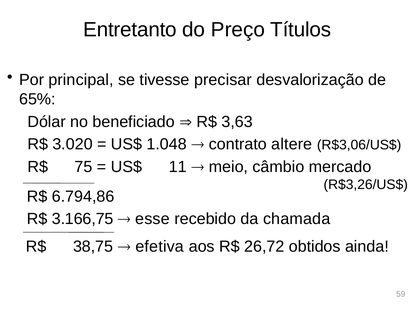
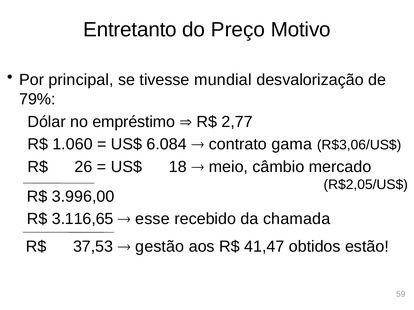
Títulos: Títulos -> Motivo (301, 30)
precisar: precisar -> mundial (223, 80)
65%: 65% -> 79% (37, 99)
beneficiado: beneficiado -> empréstimo (134, 122)
3,63: 3,63 -> 2,77 (237, 122)
3.020: 3.020 -> 1.060 (73, 145)
1.048: 1.048 -> 6.084 (167, 145)
altere: altere -> gama (292, 145)
75: 75 -> 26 (84, 167)
11: 11 -> 18 (178, 167)
R$3,26/US$: R$3,26/US$ -> R$2,05/US$ (366, 185)
6.794,86: 6.794,86 -> 3.996,00 (83, 197)
3.166,75: 3.166,75 -> 3.116,65 (83, 219)
38,75: 38,75 -> 37,53 (93, 247)
efetiva: efetiva -> gestão (160, 247)
26,72: 26,72 -> 41,47 (264, 247)
ainda: ainda -> estão (367, 247)
